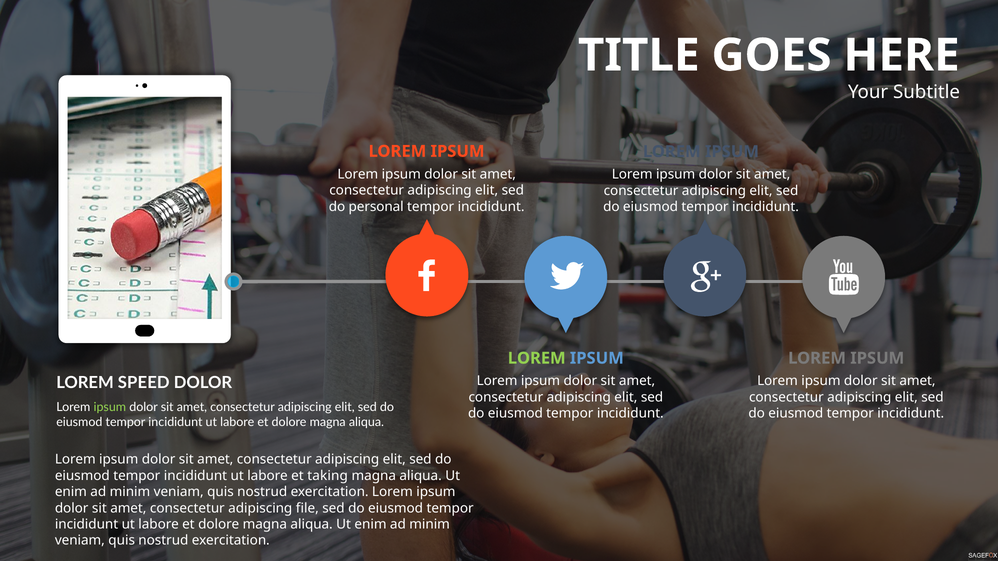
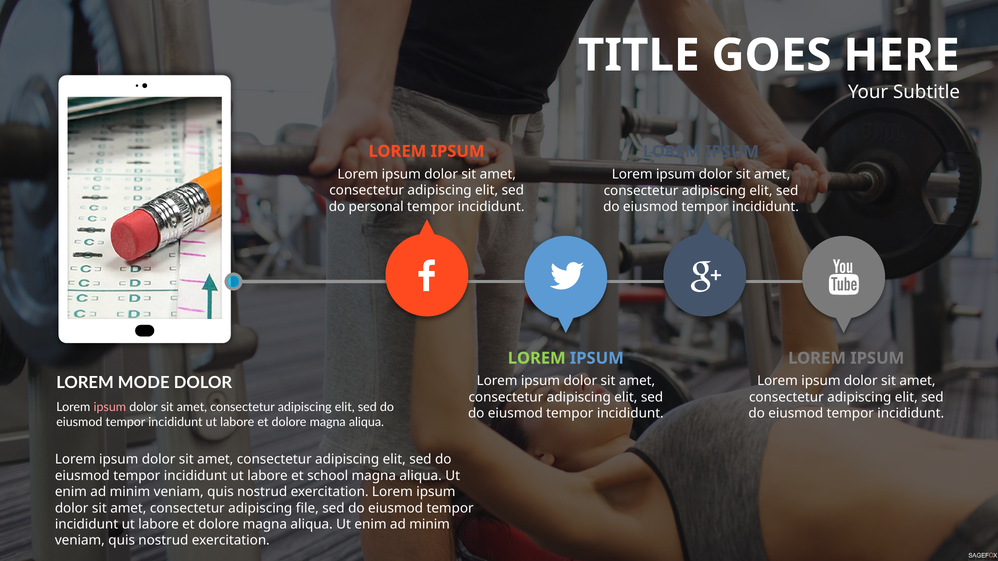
SPEED: SPEED -> MODE (144, 383)
ipsum colour: light green -> pink (110, 408)
taking: taking -> school (328, 476)
